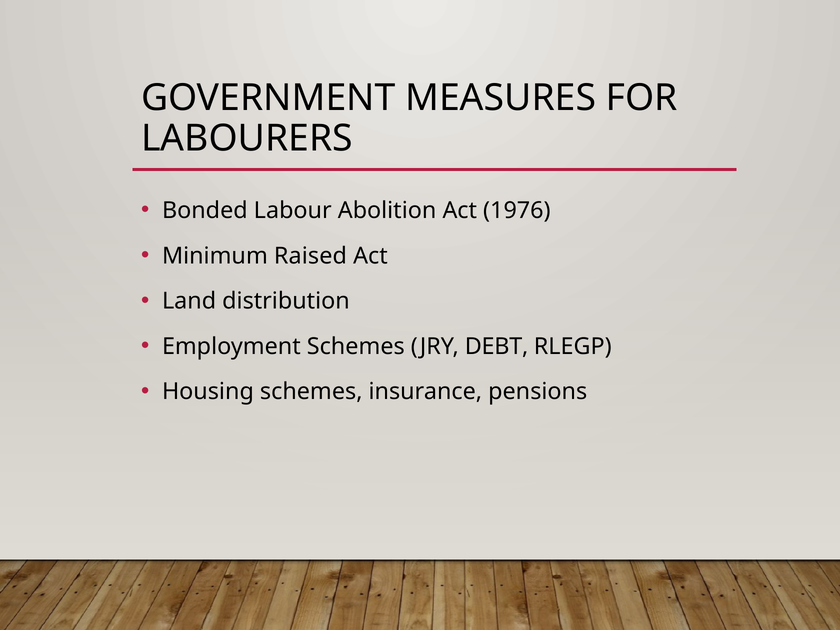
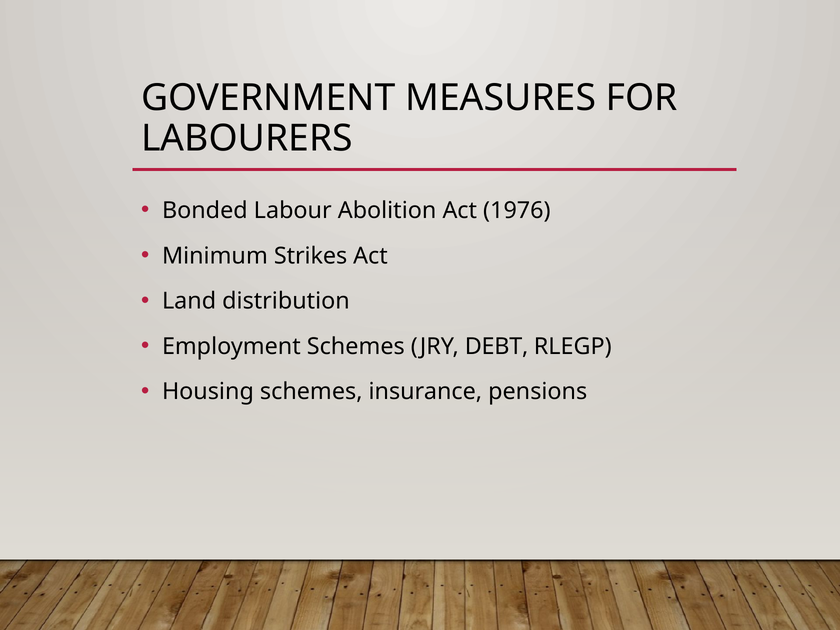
Raised: Raised -> Strikes (311, 256)
